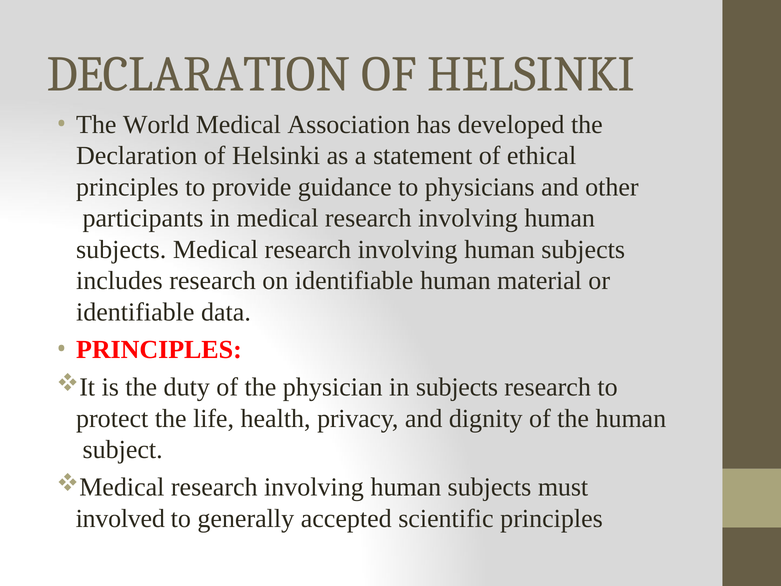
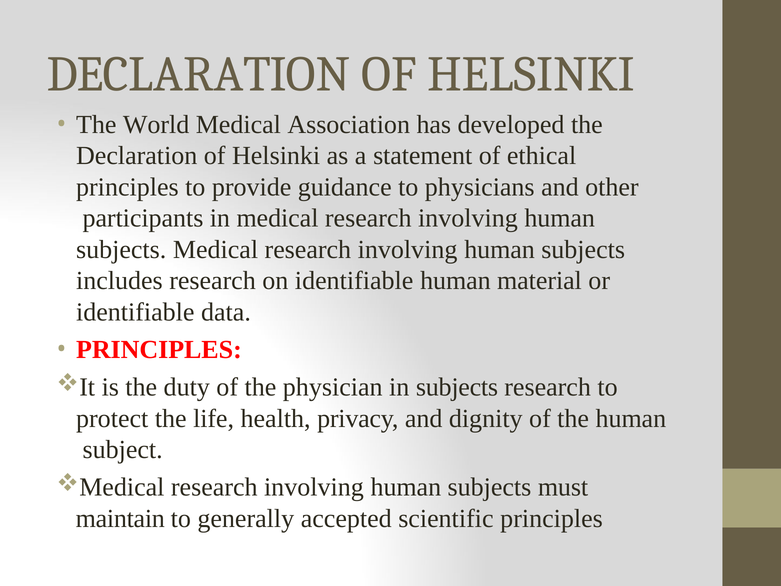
involved: involved -> maintain (120, 518)
